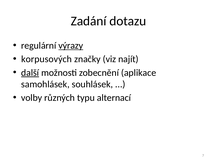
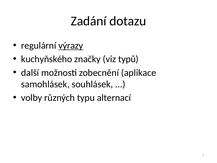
korpusových: korpusových -> kuchyňského (47, 59)
najít: najít -> typů (128, 59)
další underline: present -> none (30, 73)
